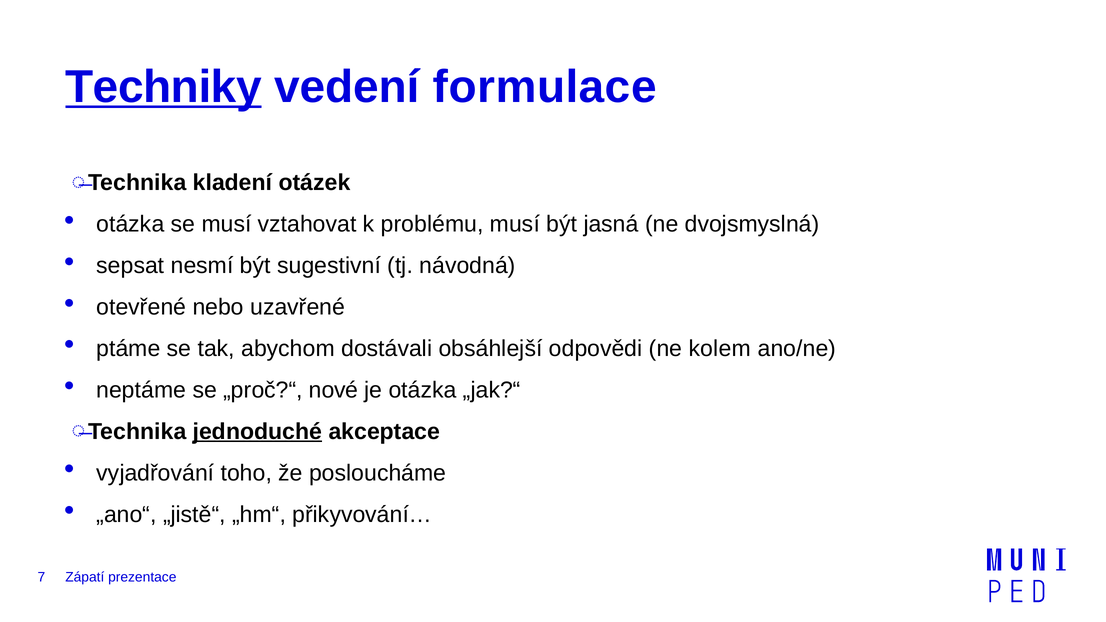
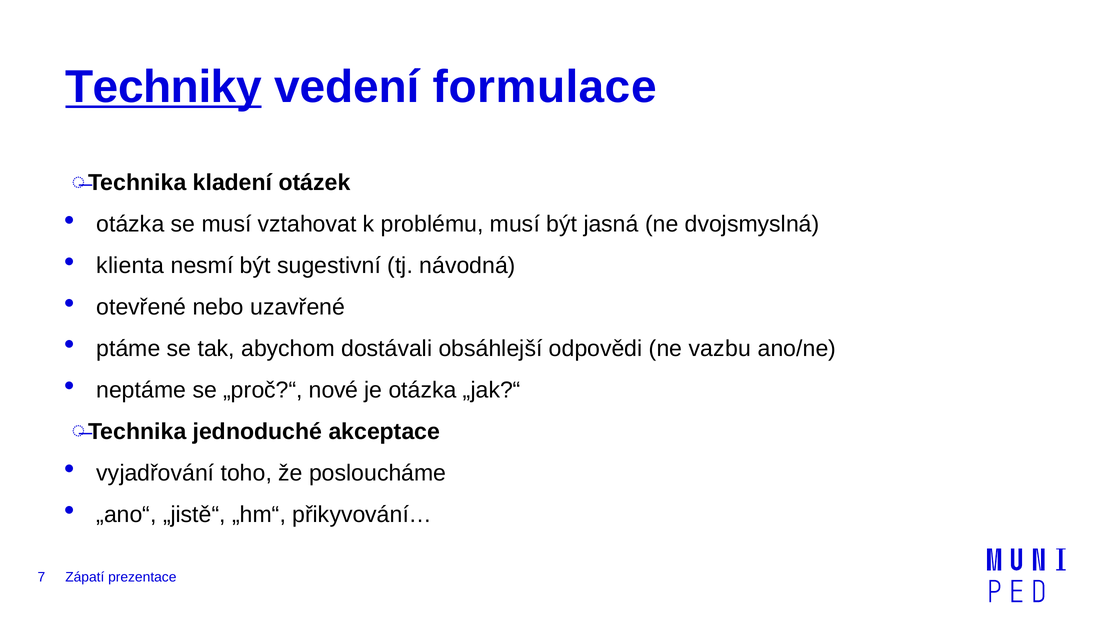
sepsat: sepsat -> klienta (130, 266)
kolem: kolem -> vazbu (720, 349)
jednoduché underline: present -> none (257, 432)
